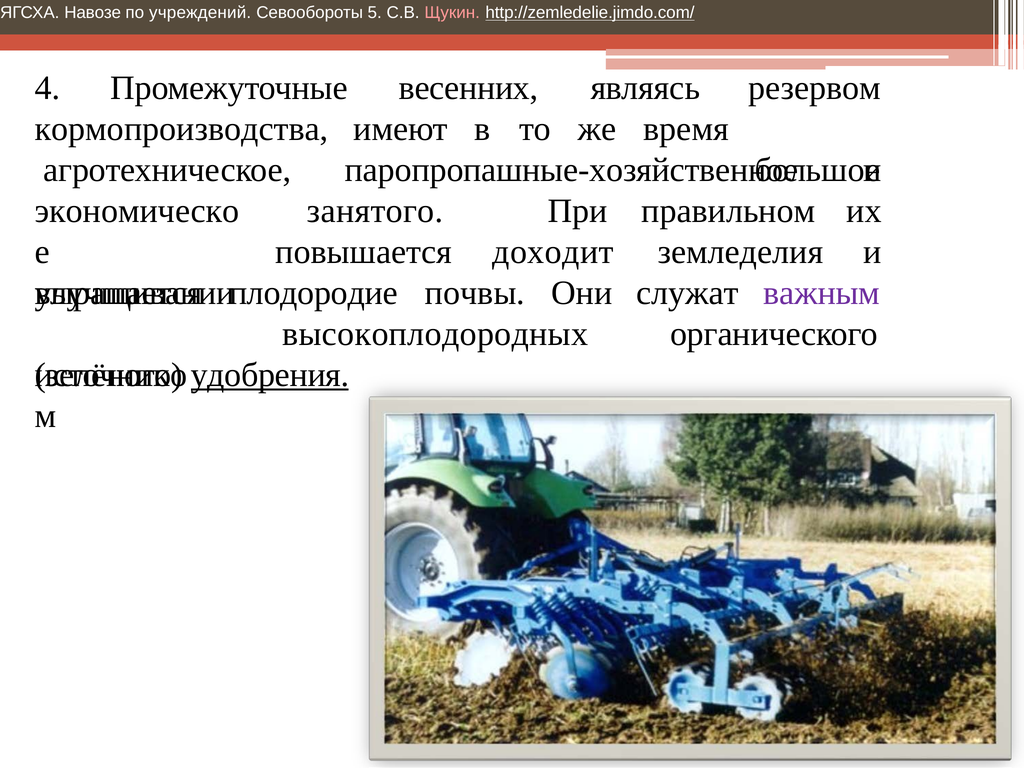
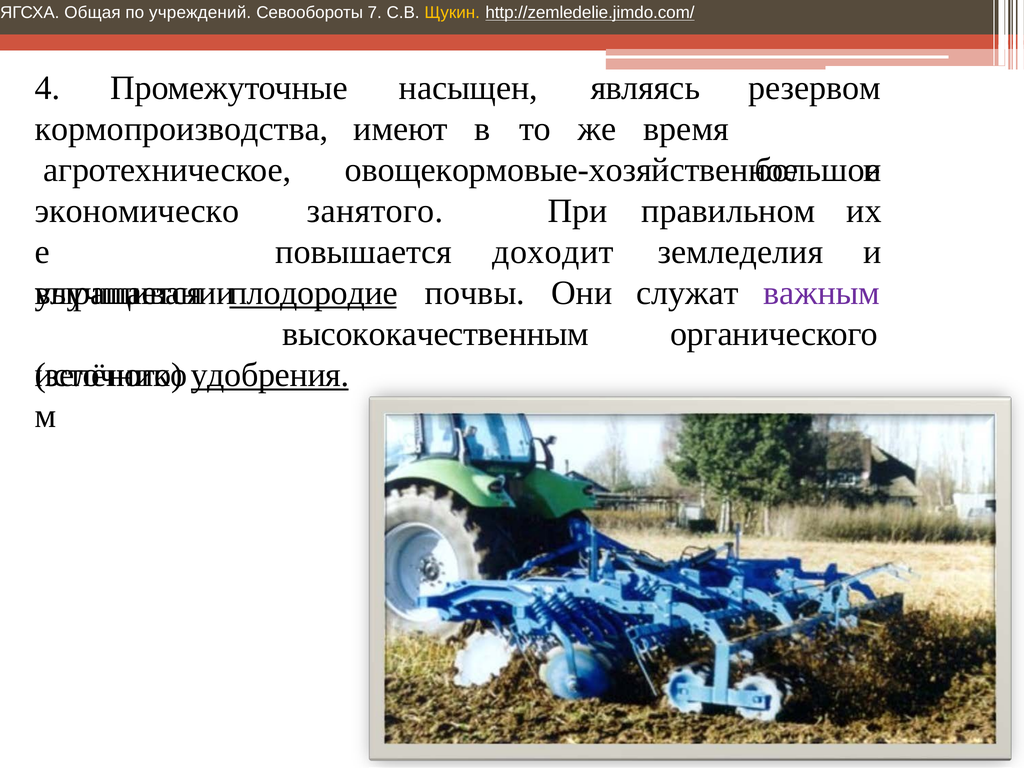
Навозе: Навозе -> Общая (93, 13)
5: 5 -> 7 (375, 13)
Щукин colour: pink -> yellow (452, 13)
весенних: весенних -> насыщен (468, 88)
паропропашные-хозяйственное: паропропашные-хозяйственное -> овощекормовые-хозяйственное (572, 170)
плодородие underline: none -> present (313, 293)
высокоплодородных: высокоплодородных -> высококачественным (436, 334)
